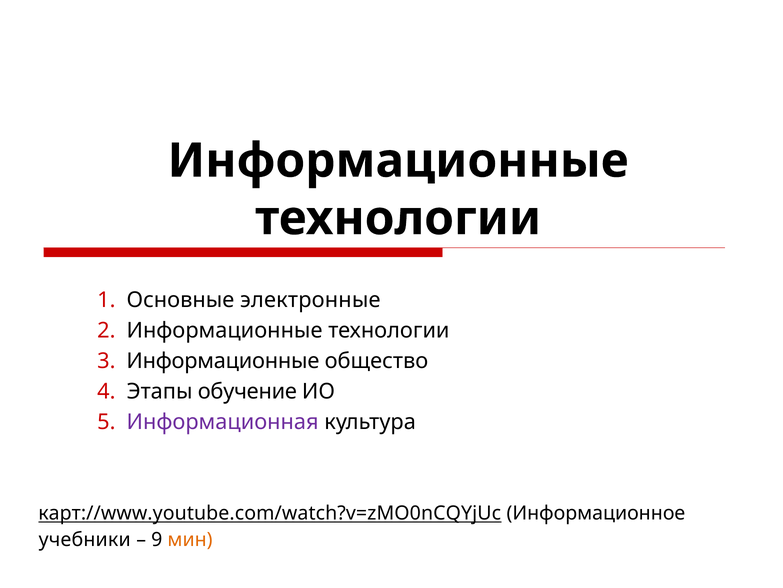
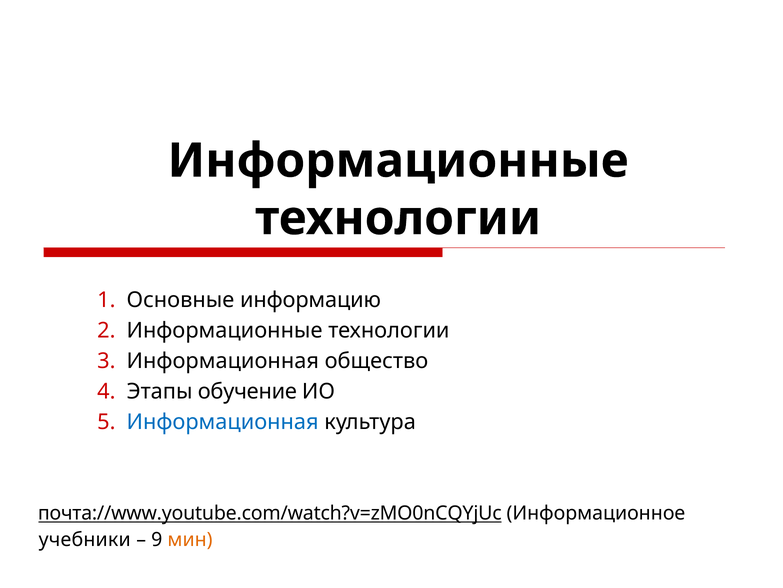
электронные: электронные -> информацию (311, 300)
Информационные: Информационные -> Информационная (223, 361)
Информационная colour: purple -> blue (223, 422)
карт://www.youtube.com/watch?v=zMO0nCQYjUc: карт://www.youtube.com/watch?v=zMO0nCQYjUc -> почта://www.youtube.com/watch?v=zMO0nCQYjUc (270, 512)
